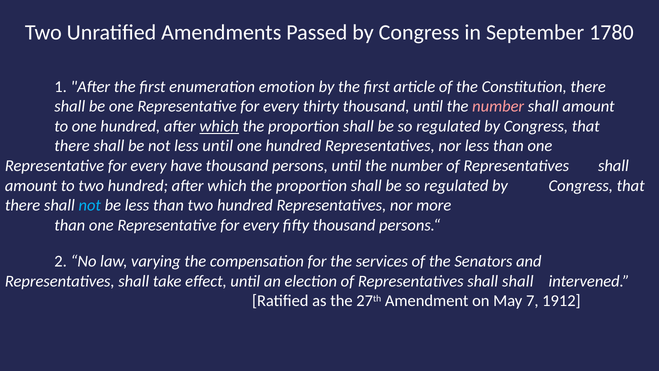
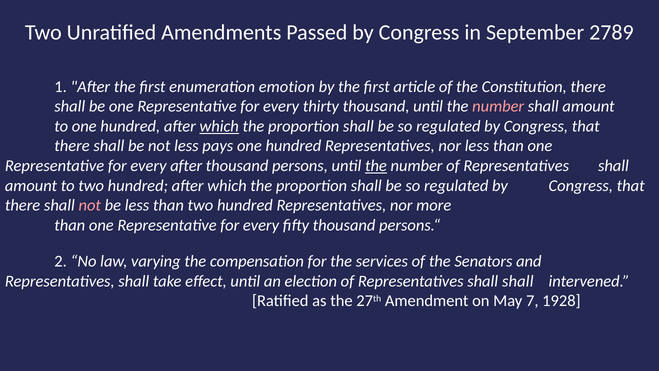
1780: 1780 -> 2789 (611, 33)
less until: until -> pays (218, 146)
every have: have -> after (186, 166)
the underline: none -> present (376, 166)
not colour: light blue -> pink (90, 205)
1912: 1912 -> 1928 (561, 301)
